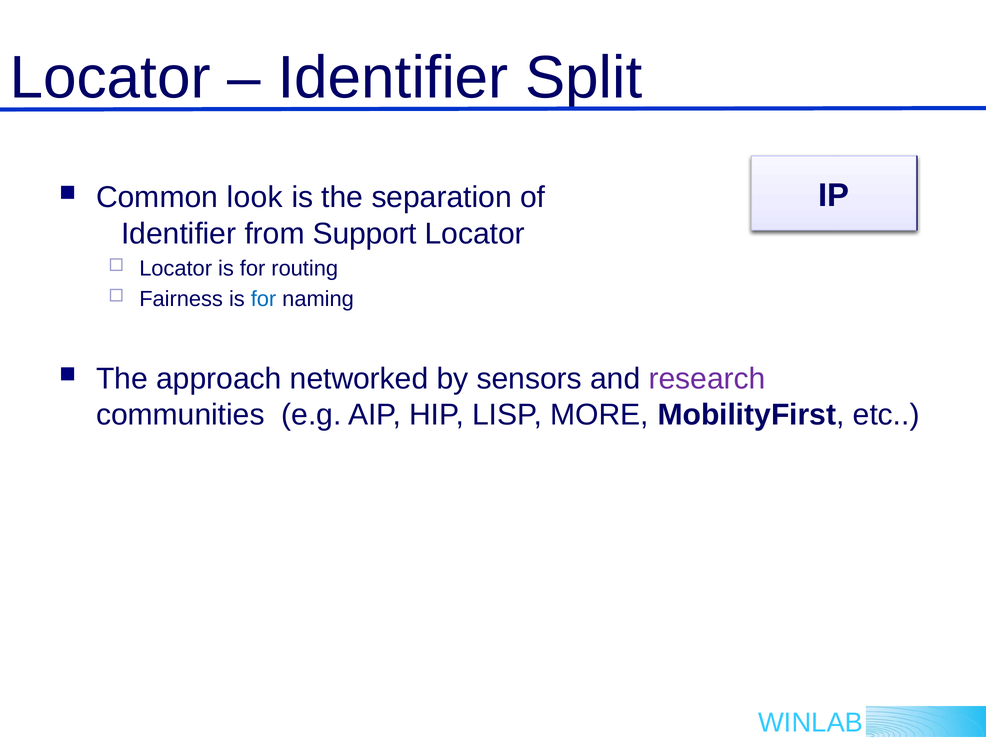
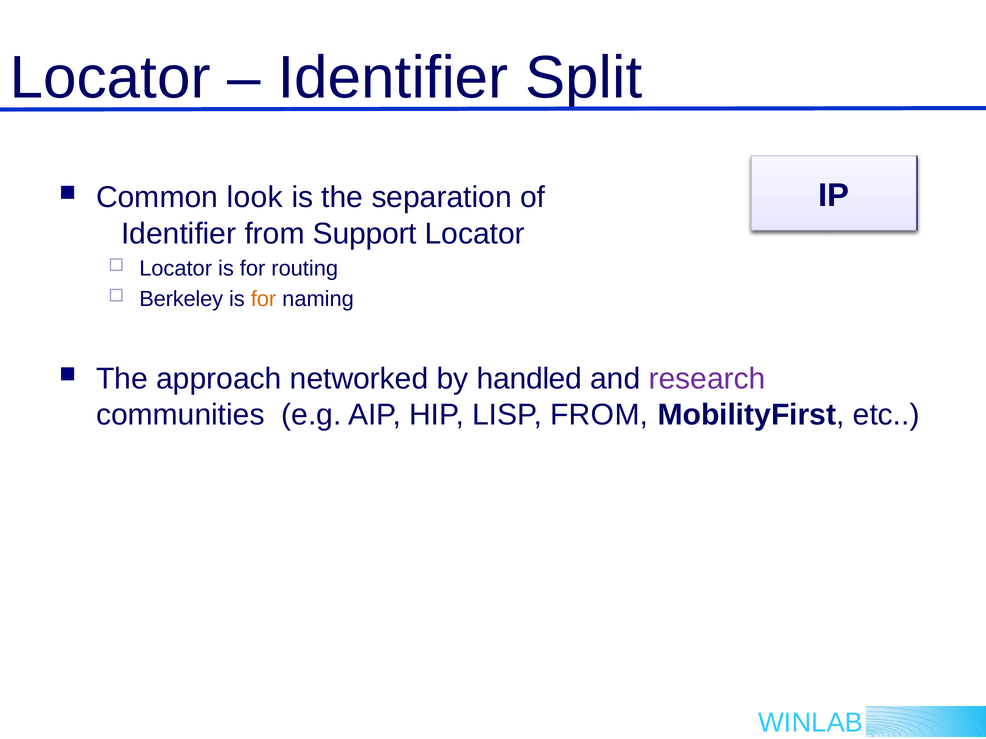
Fairness: Fairness -> Berkeley (181, 299)
for colour: blue -> orange (263, 299)
sensors: sensors -> handled (529, 379)
LISP MORE: MORE -> FROM (599, 415)
